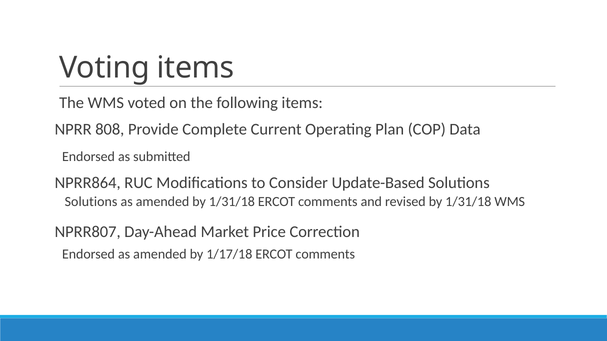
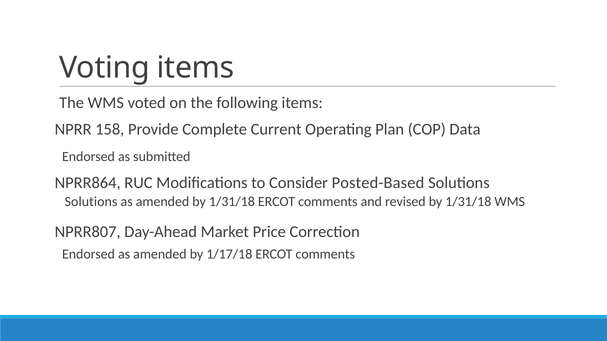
808: 808 -> 158 (110, 130)
Update-Based: Update-Based -> Posted-Based (378, 183)
